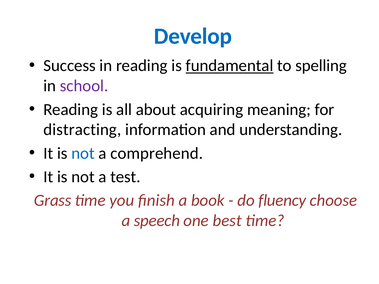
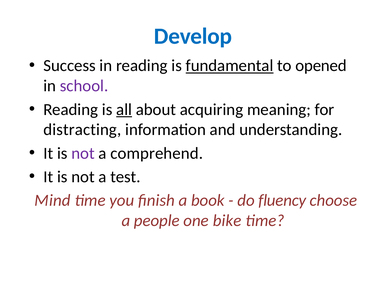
spelling: spelling -> opened (321, 66)
all underline: none -> present (124, 110)
not colour: blue -> purple (83, 153)
Grass: Grass -> Mind (53, 201)
speech: speech -> people (157, 221)
best: best -> bike (227, 221)
